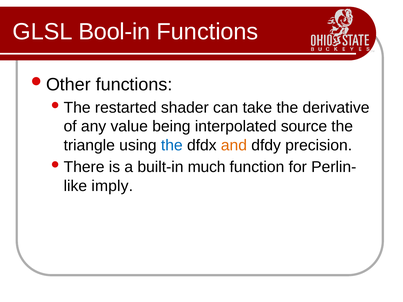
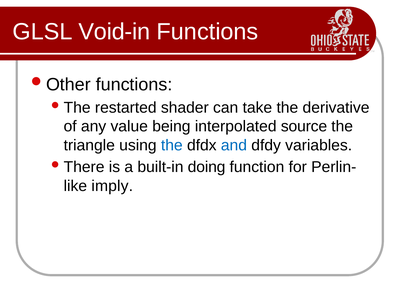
Bool-in: Bool-in -> Void-in (114, 32)
and colour: orange -> blue (234, 145)
precision: precision -> variables (319, 145)
much: much -> doing (207, 167)
